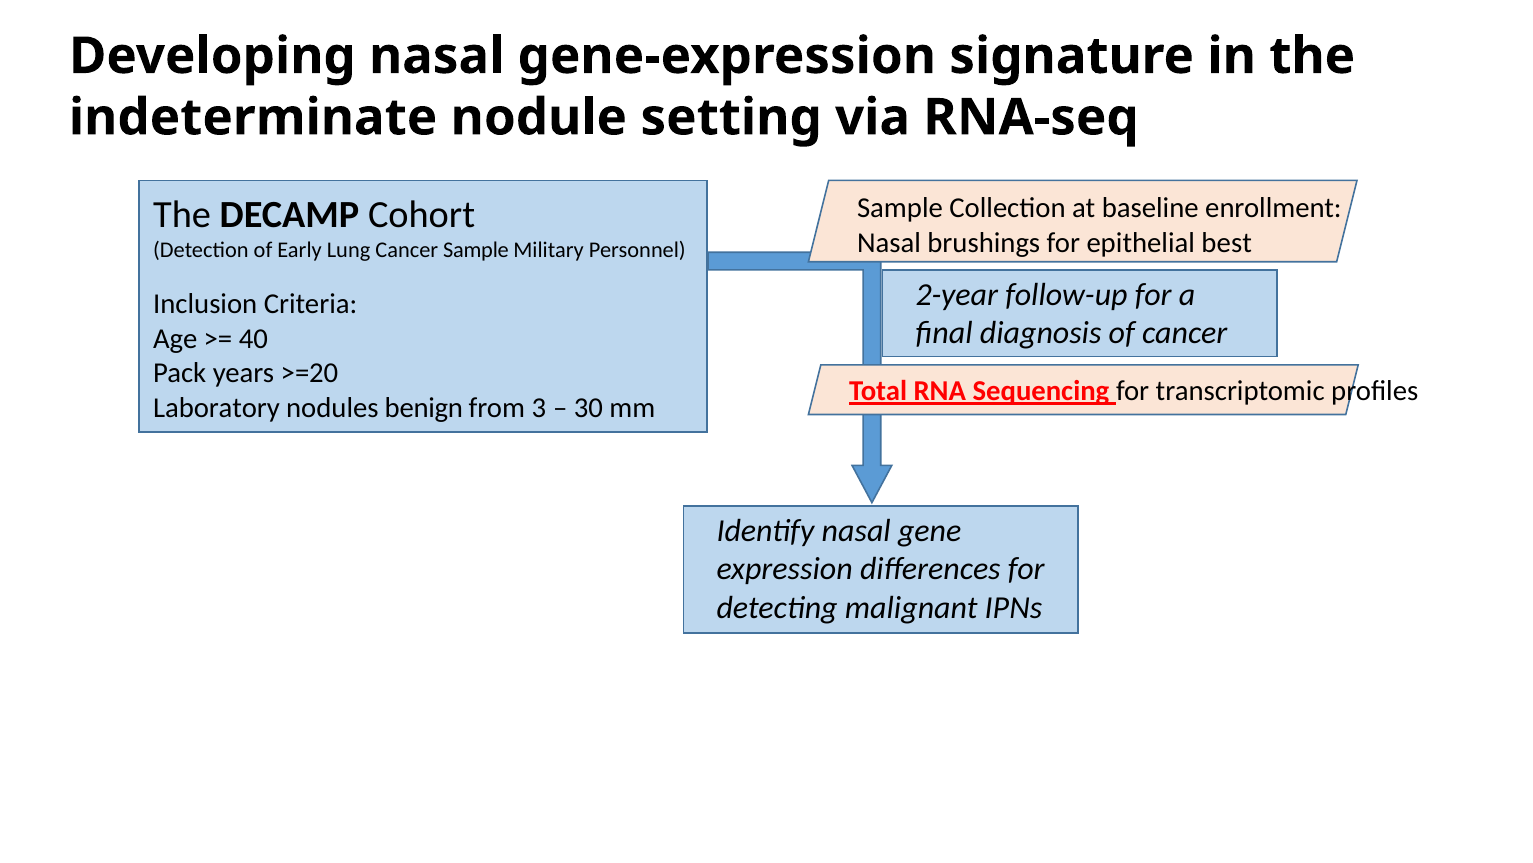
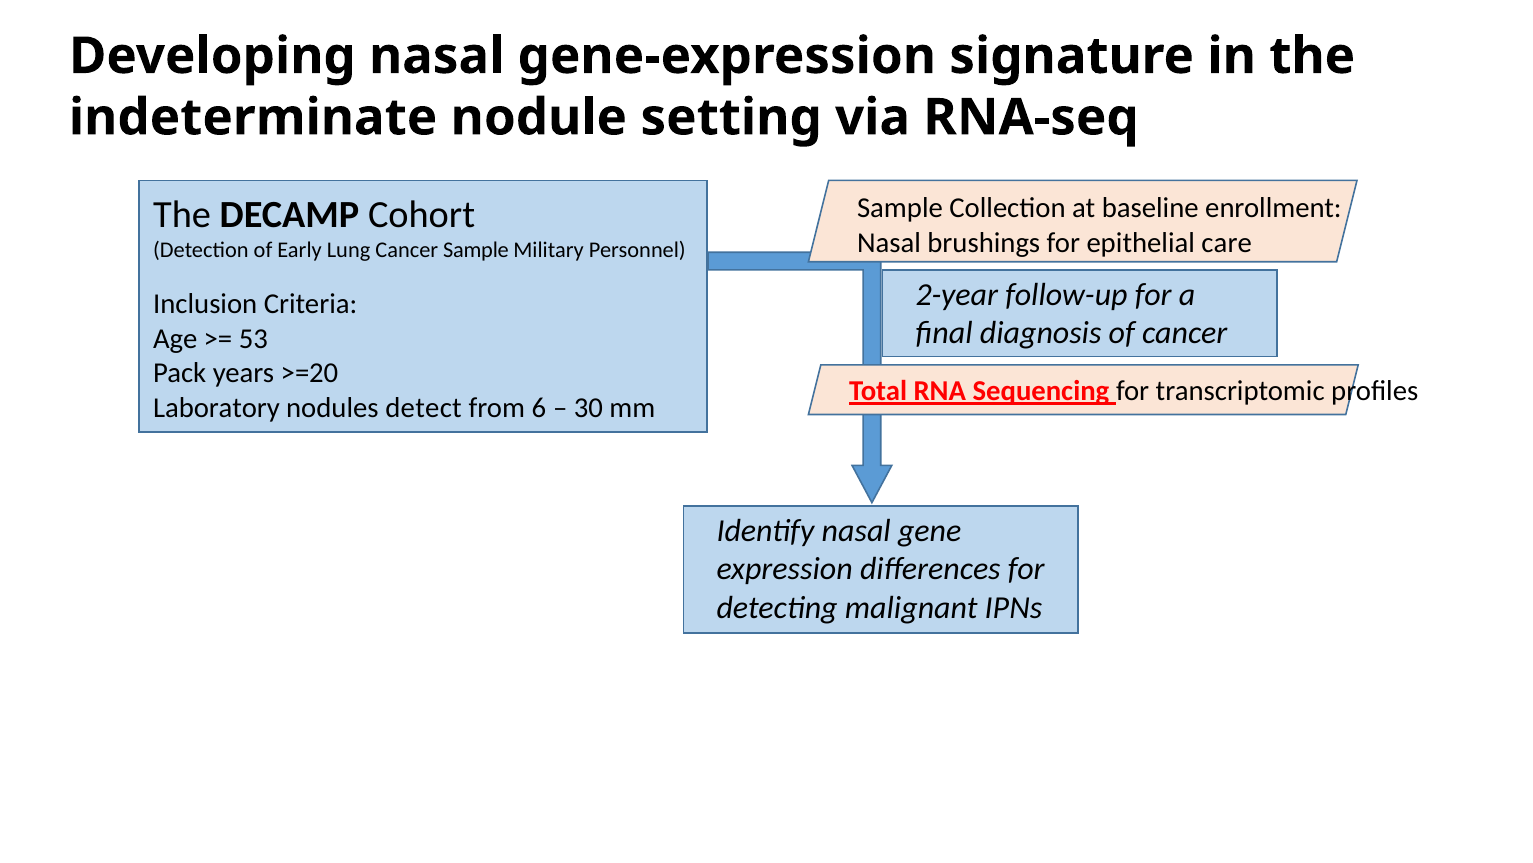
best: best -> care (1227, 243)
40: 40 -> 53 (253, 338)
benign: benign -> detect (424, 407)
3: 3 -> 6 (539, 407)
